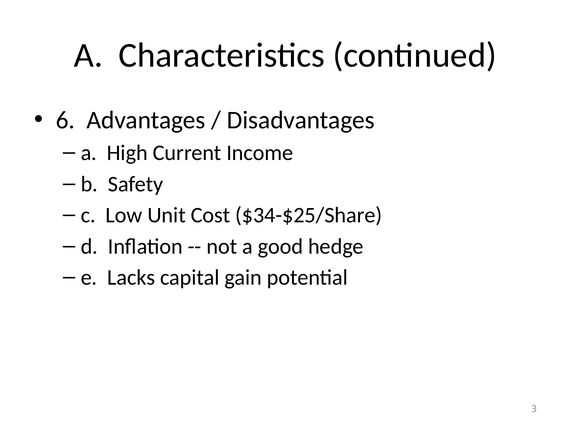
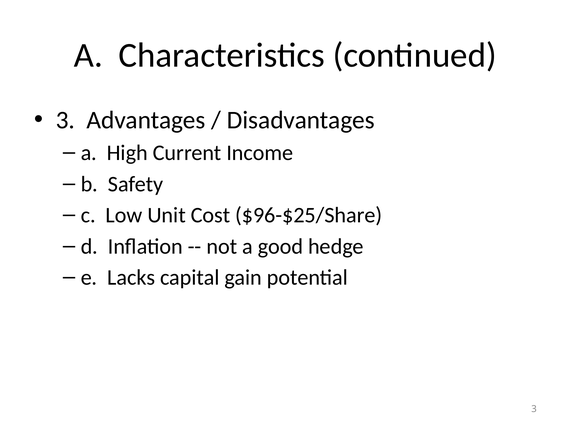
6: 6 -> 3 (65, 120)
$34-$25/Share: $34-$25/Share -> $96-$25/Share (309, 215)
